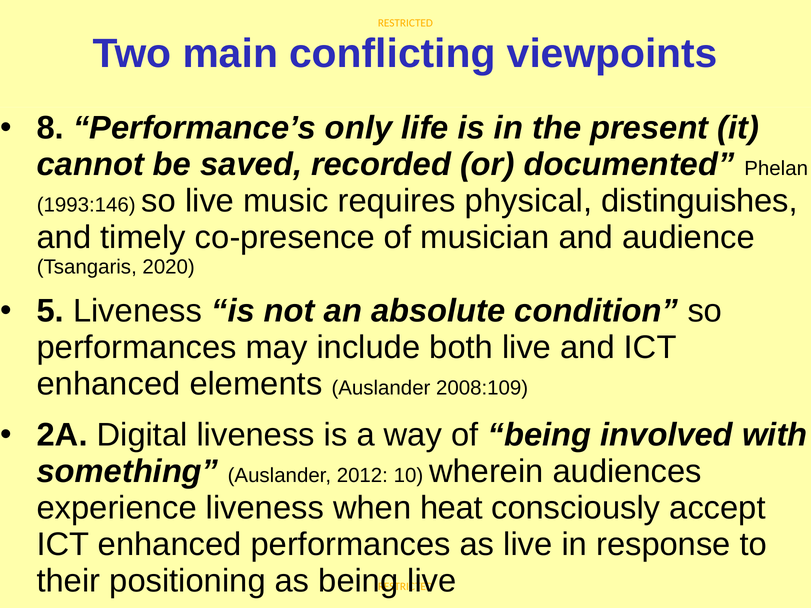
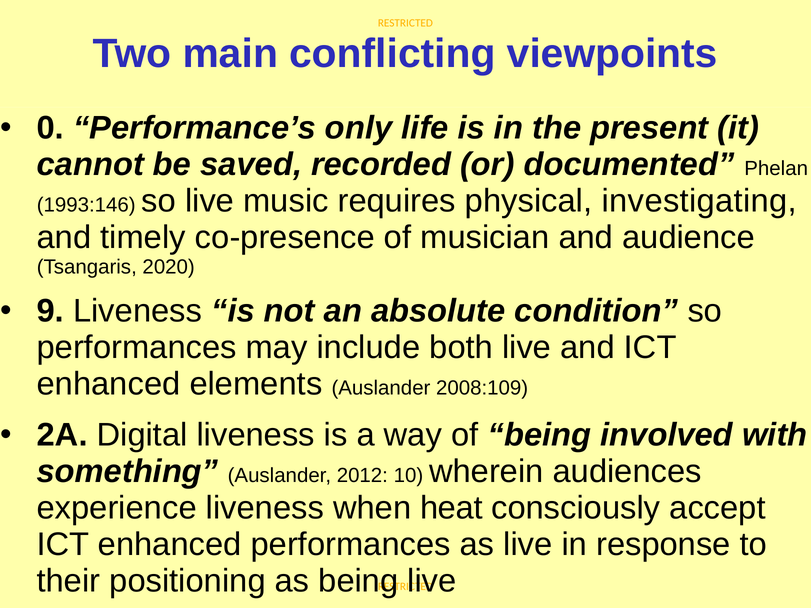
8: 8 -> 0 (50, 128)
distinguishes: distinguishes -> investigating (699, 201)
5: 5 -> 9 (50, 311)
